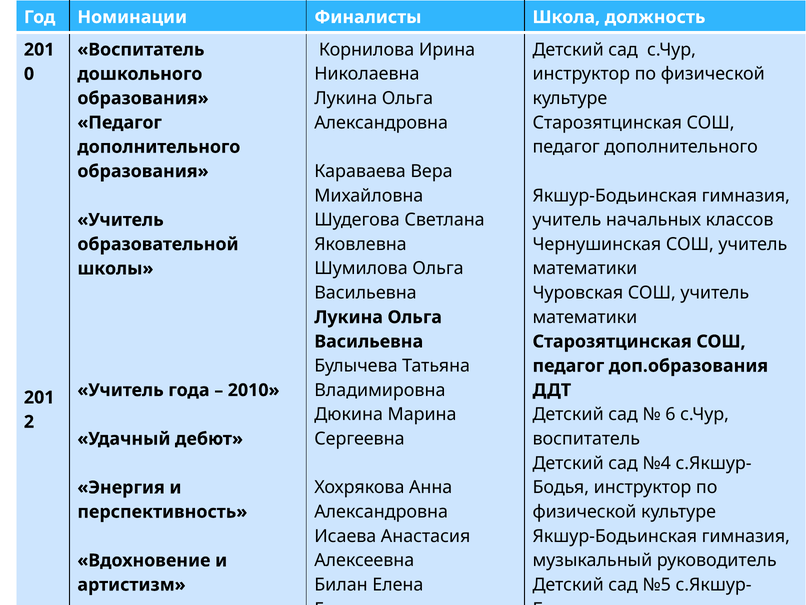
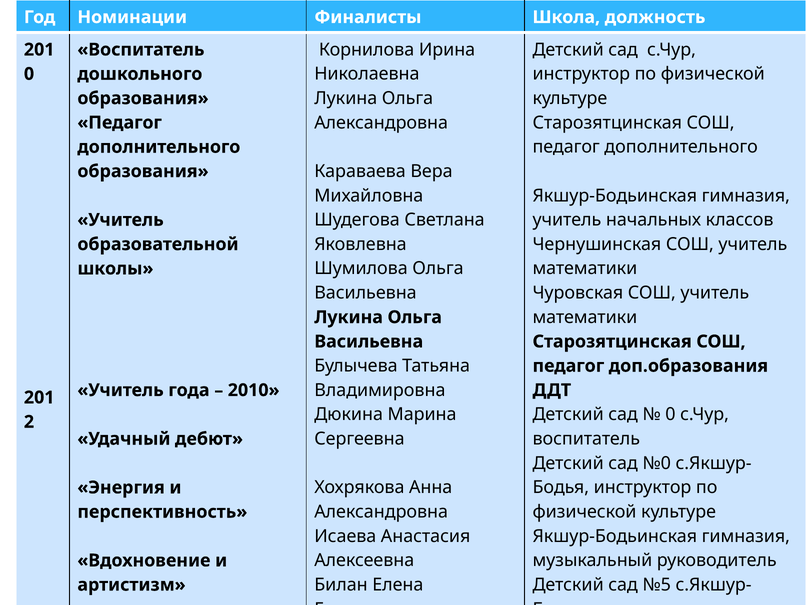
6: 6 -> 0 (670, 414)
№4: №4 -> №0 (657, 463)
